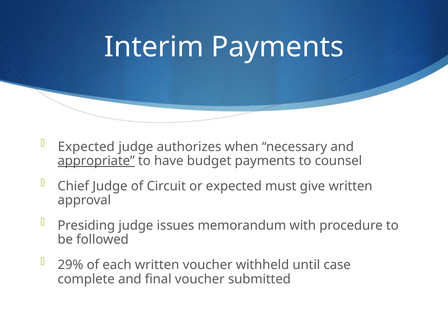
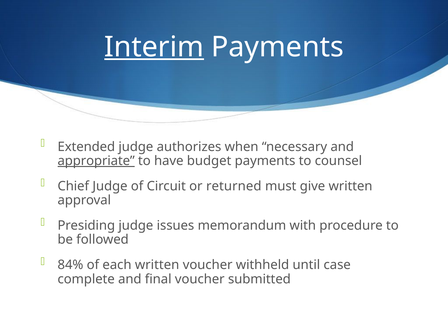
Interim underline: none -> present (154, 47)
Expected: Expected -> Extended (86, 147)
or expected: expected -> returned (234, 186)
29%: 29% -> 84% (70, 265)
